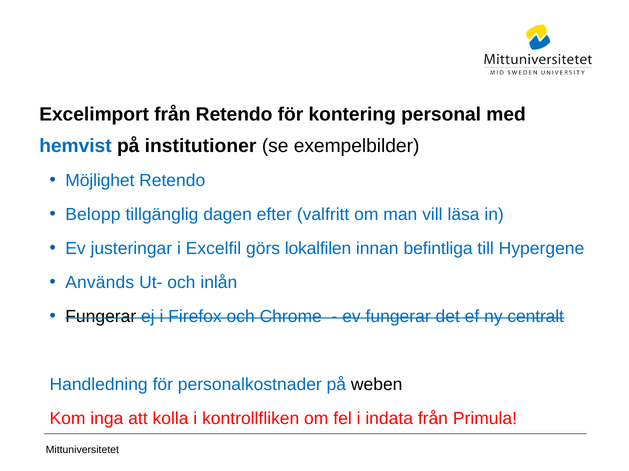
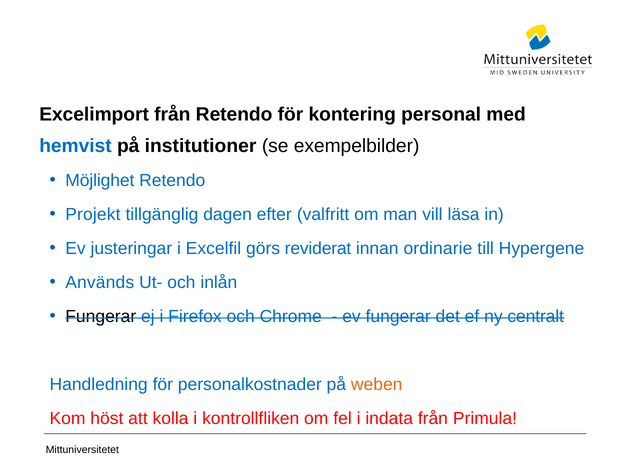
Belopp: Belopp -> Projekt (93, 215)
lokalfilen: lokalfilen -> reviderat (318, 249)
befintliga: befintliga -> ordinarie (438, 249)
weben colour: black -> orange (377, 385)
inga: inga -> höst (107, 419)
